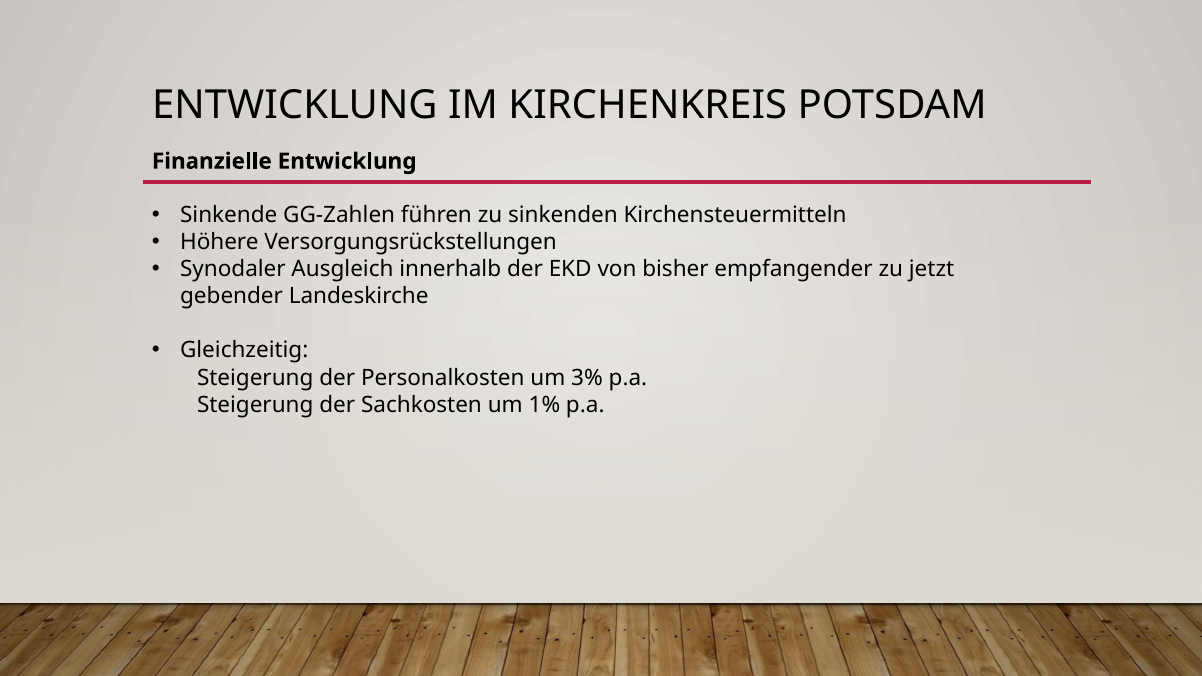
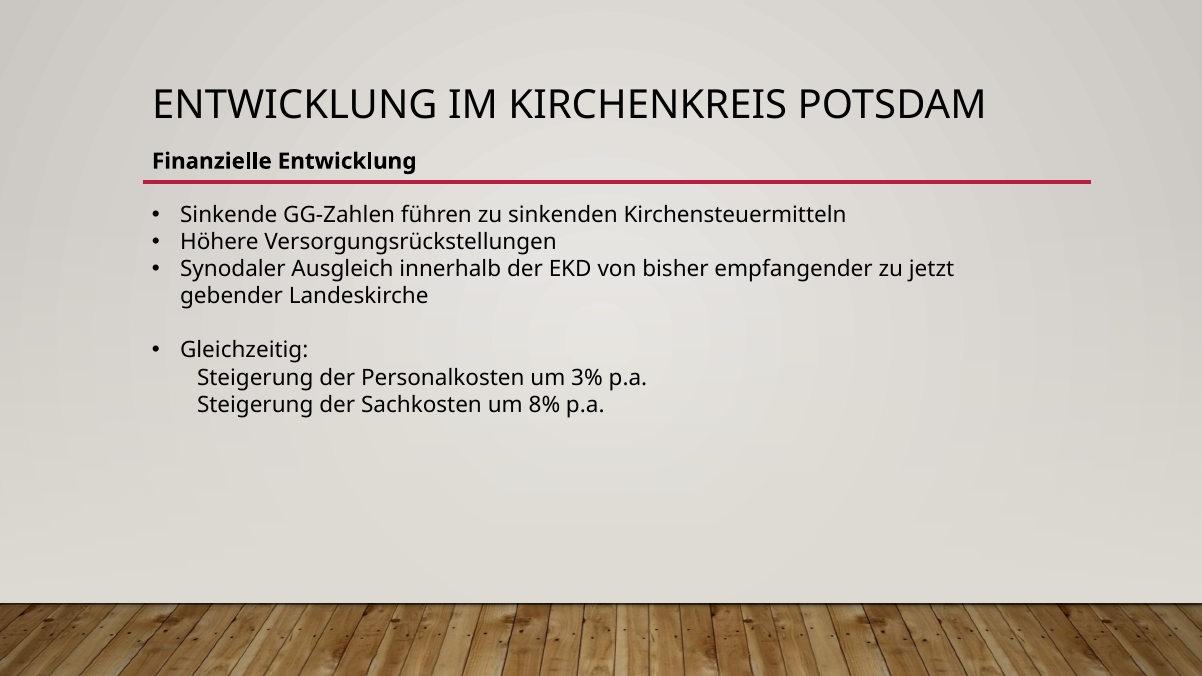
1%: 1% -> 8% (544, 405)
